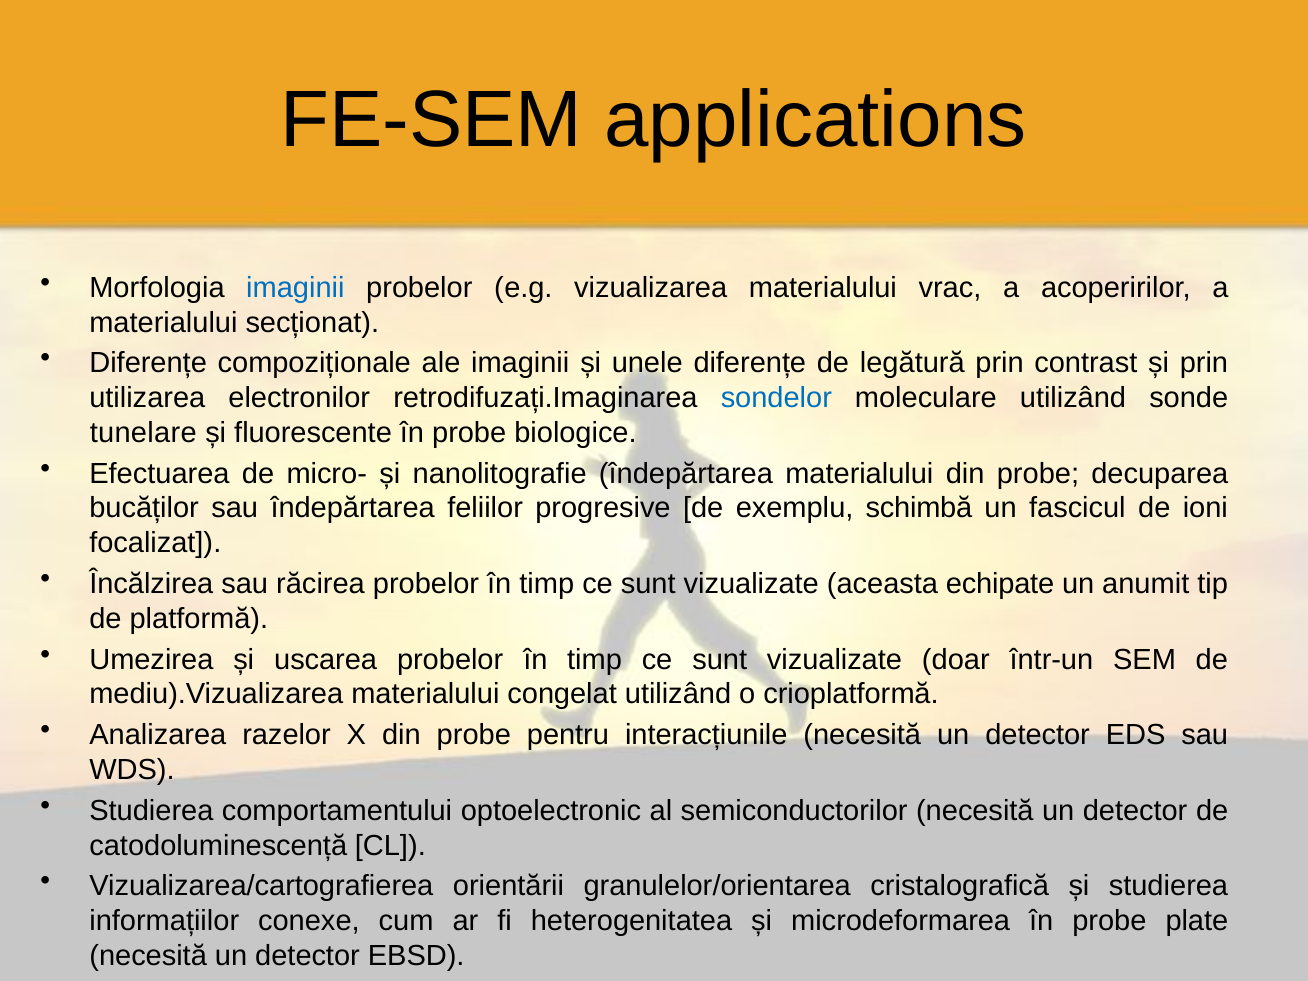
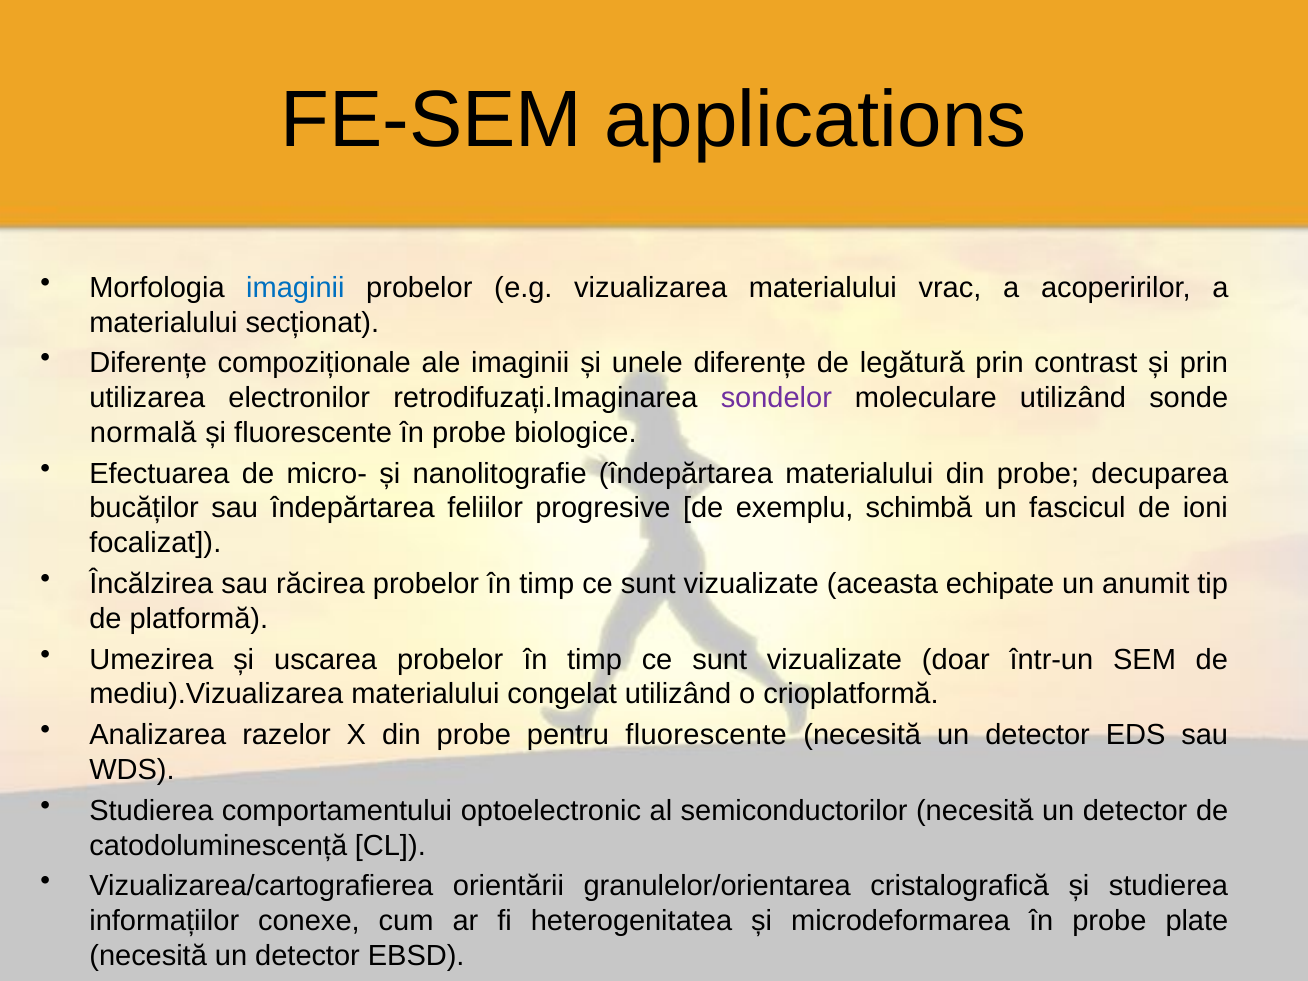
sondelor colour: blue -> purple (776, 398)
tunelare: tunelare -> normală (143, 433)
pentru interacțiunile: interacțiunile -> fluorescente (706, 735)
